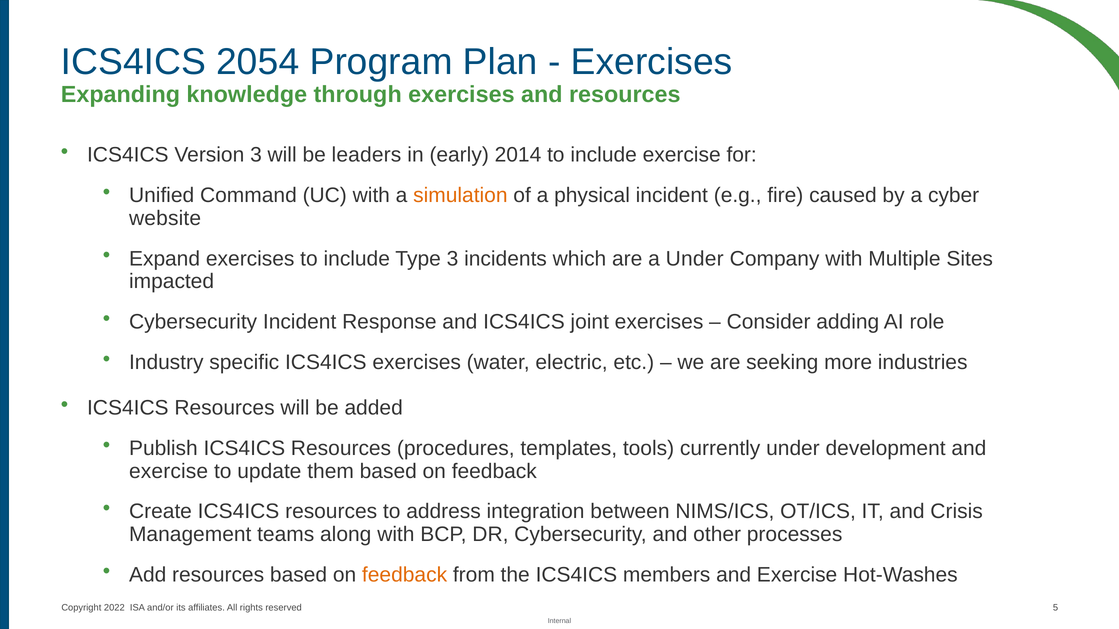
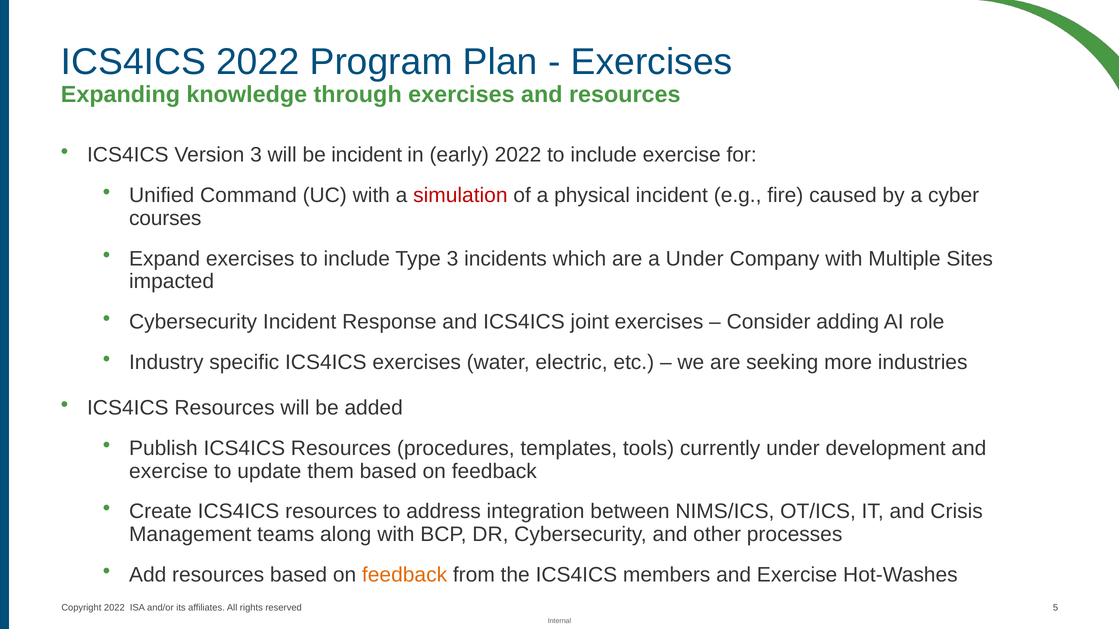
ICS4ICS 2054: 2054 -> 2022 (258, 62)
be leaders: leaders -> incident (367, 155)
early 2014: 2014 -> 2022 (518, 155)
simulation colour: orange -> red (460, 196)
website: website -> courses (165, 218)
